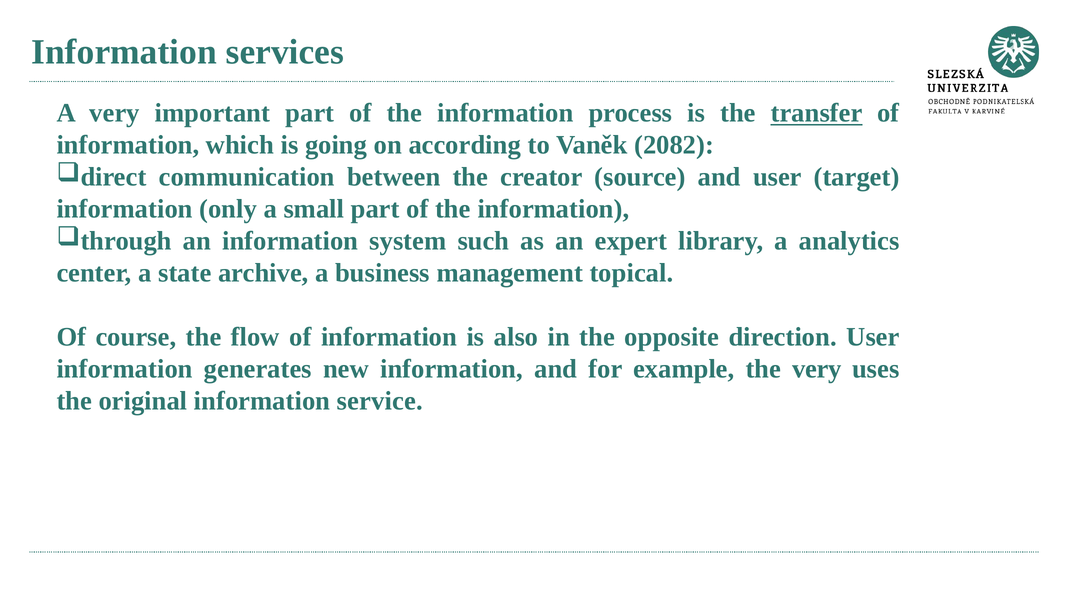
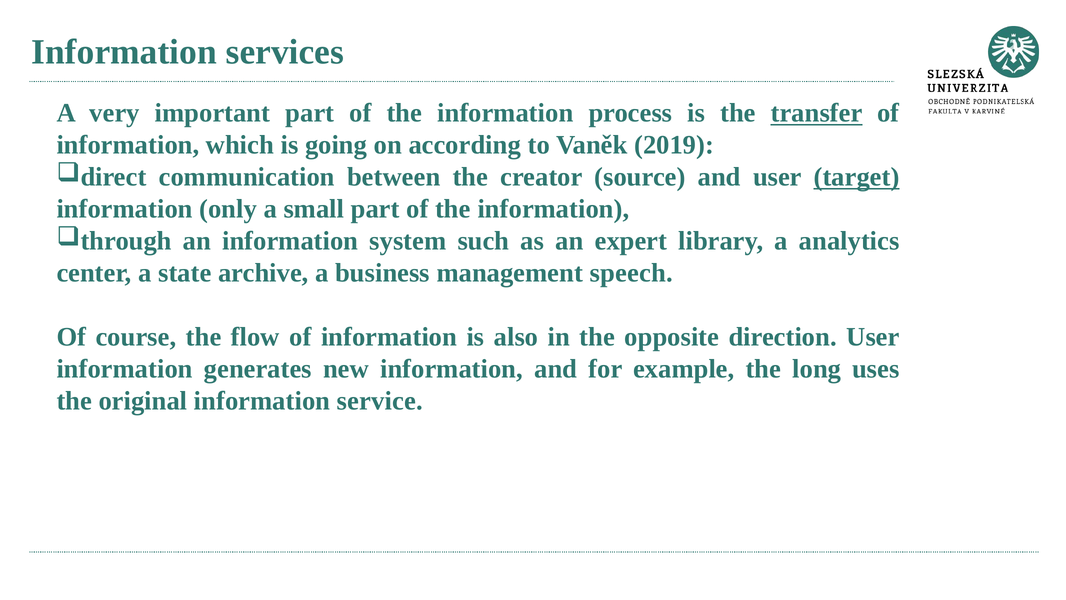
2082: 2082 -> 2019 (674, 145)
target underline: none -> present (857, 177)
topical: topical -> speech (631, 273)
the very: very -> long (817, 369)
